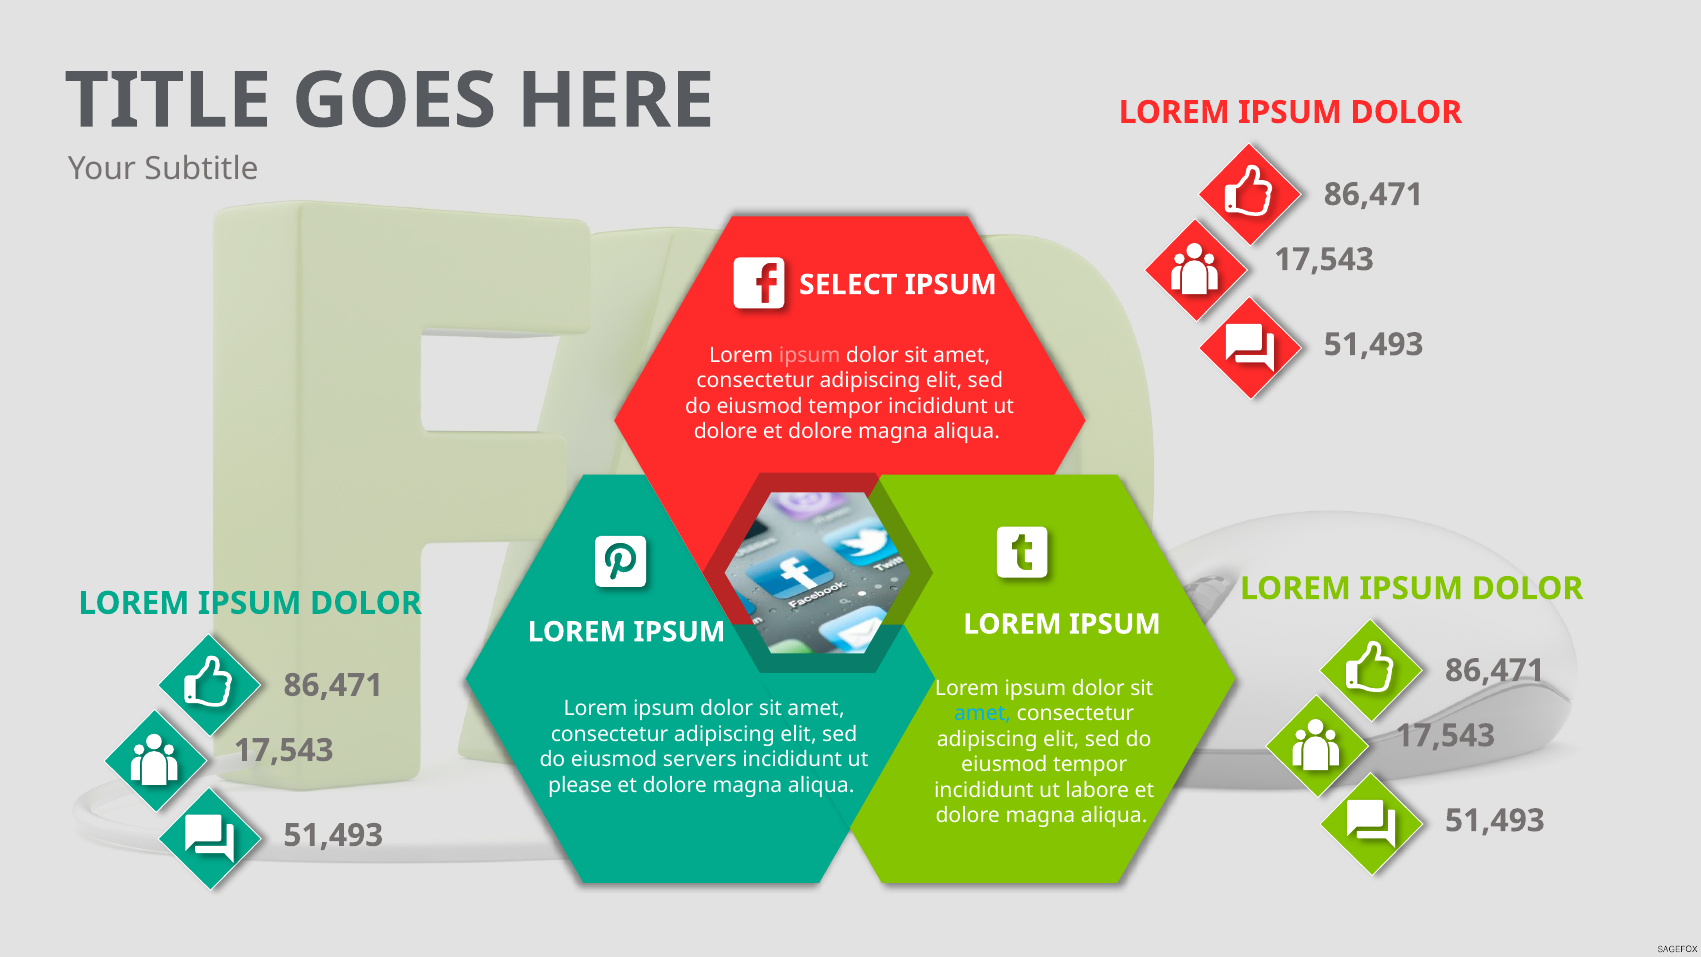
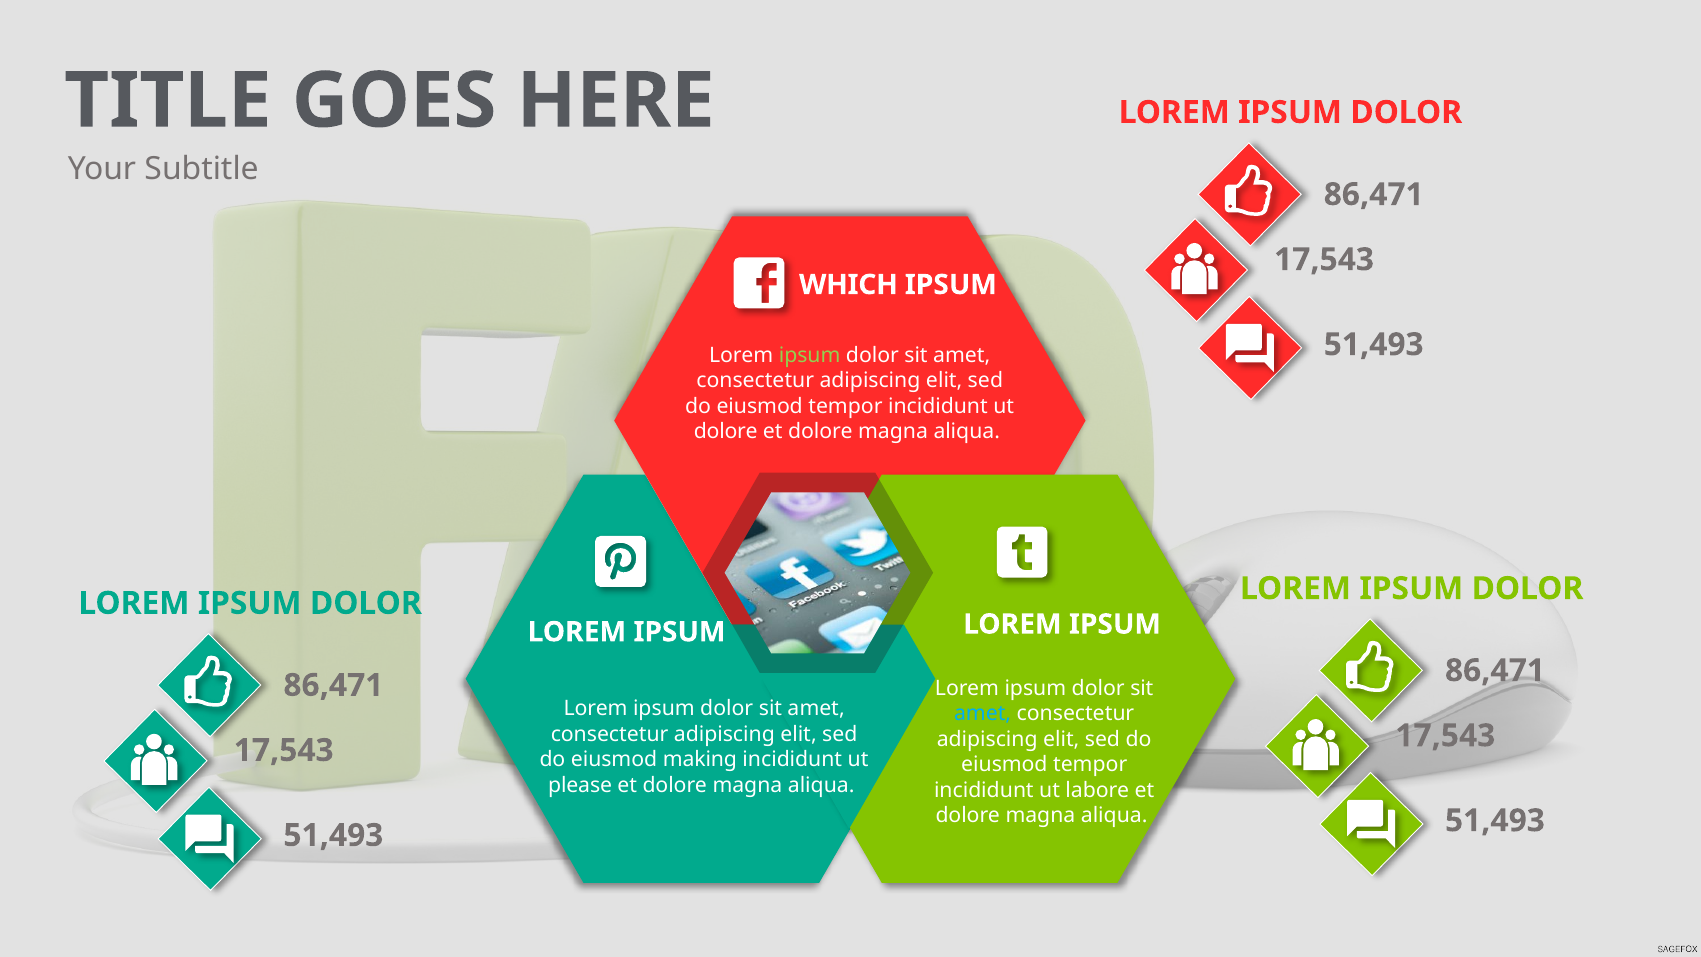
SELECT: SELECT -> WHICH (848, 285)
ipsum colour: pink -> light green (810, 355)
servers: servers -> making (700, 760)
